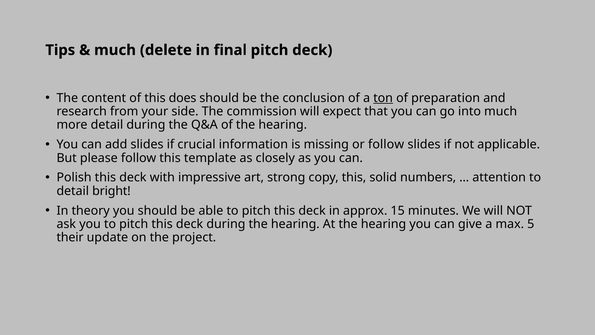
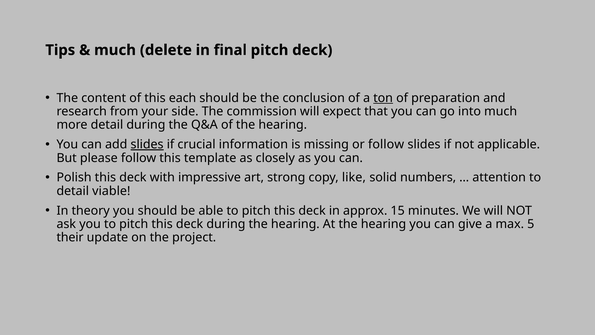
does: does -> each (183, 98)
slides underline: none -> present (147, 144)
copy this: this -> like (354, 177)
bright: bright -> viable (111, 191)
